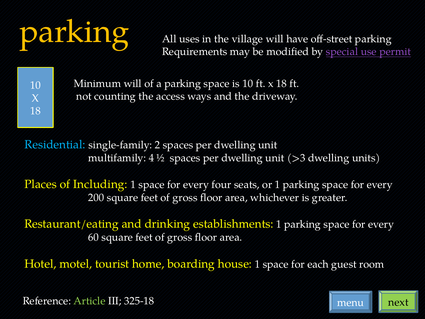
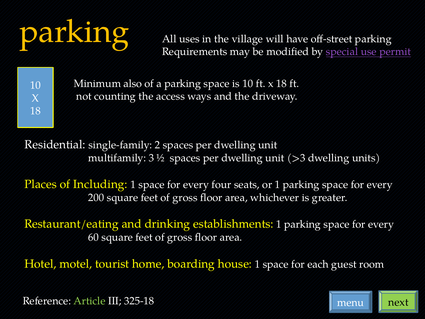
Minimum will: will -> also (133, 84)
Residential colour: light blue -> white (55, 145)
4: 4 -> 3 (151, 158)
